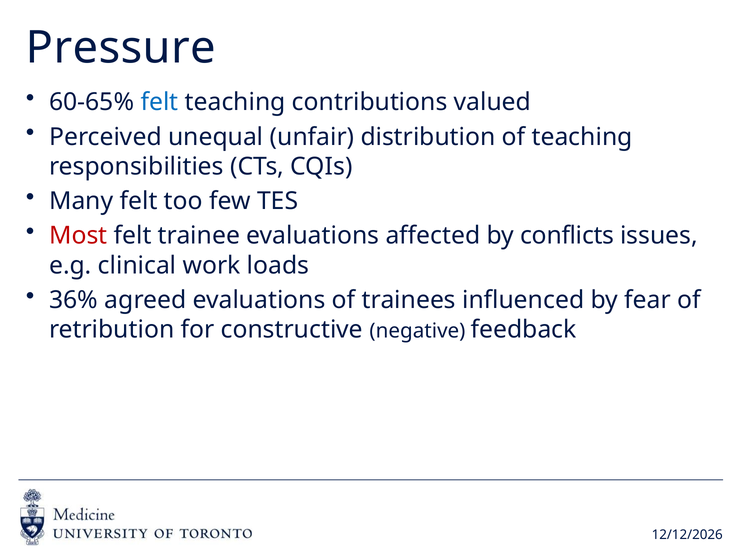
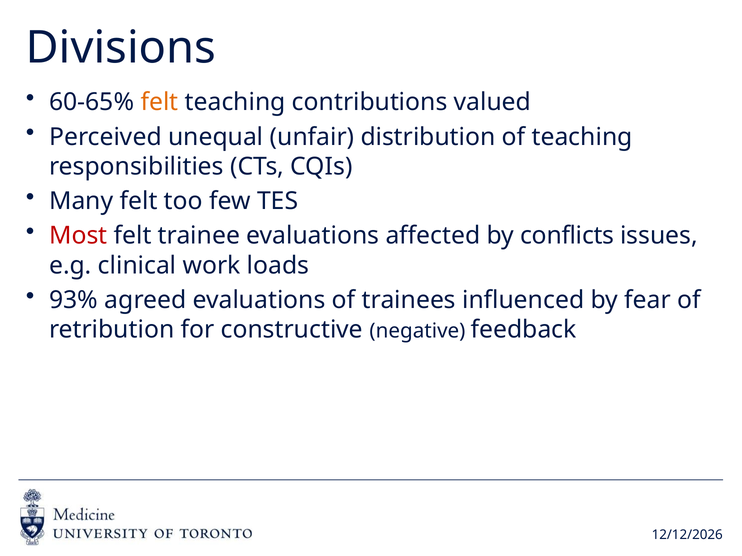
Pressure: Pressure -> Divisions (121, 48)
felt colour: blue -> orange (160, 102)
36%: 36% -> 93% (74, 300)
